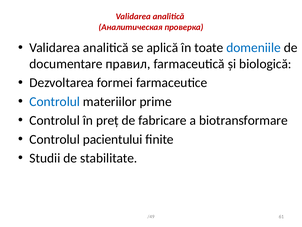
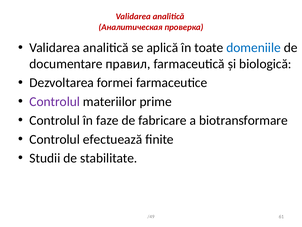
Controlul colour: blue -> purple (55, 101)
preț: preț -> faze (107, 120)
pacientului: pacientului -> efectuează (113, 139)
